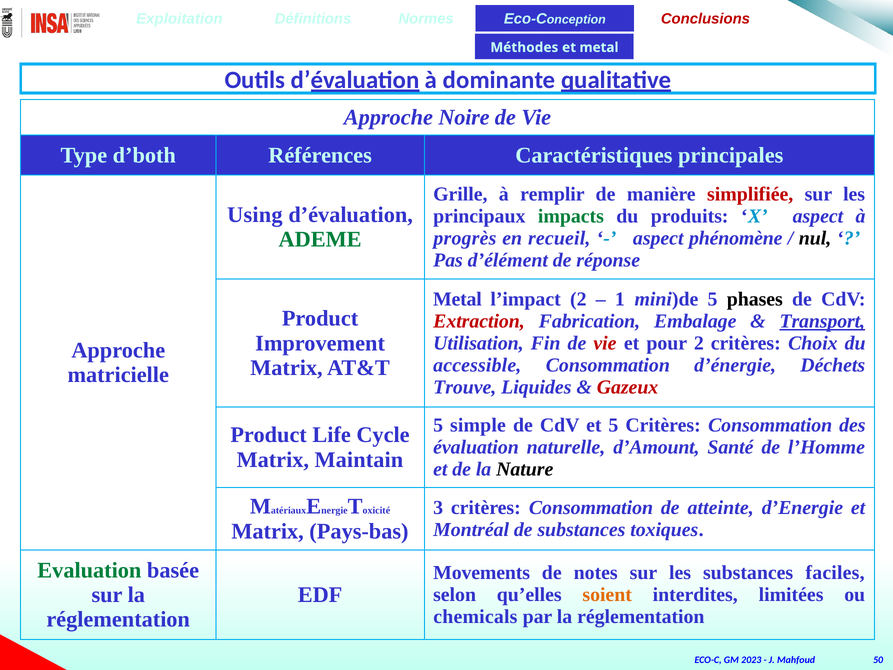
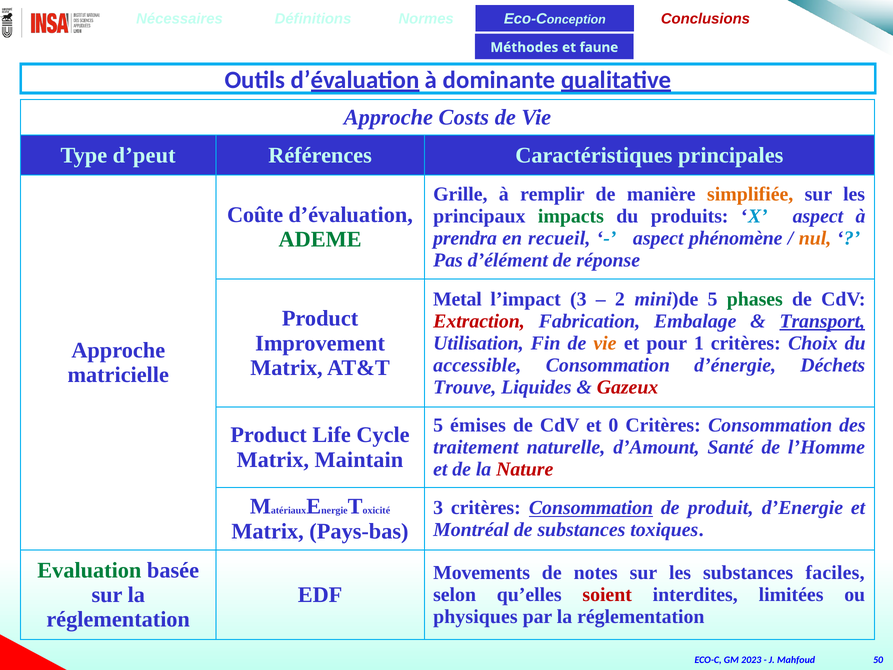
Exploitation: Exploitation -> Nécessaires (179, 19)
et metal: metal -> faune (599, 47)
Noire: Noire -> Costs (464, 117)
d’both: d’both -> d’peut (144, 155)
simplifiée colour: red -> orange (750, 194)
Using: Using -> Coûte (255, 215)
progrès: progrès -> prendra (465, 238)
nul colour: black -> orange (815, 238)
l’impact 2: 2 -> 3 (578, 299)
1: 1 -> 2 (620, 299)
phases colour: black -> green (755, 299)
vie colour: red -> orange (605, 343)
pour 2: 2 -> 1 (699, 343)
simple: simple -> émises (478, 425)
et 5: 5 -> 0 (613, 425)
évaluation: évaluation -> traitement (476, 447)
Nature colour: black -> red (525, 469)
Consommation underline: none -> present (591, 508)
atteinte: atteinte -> produit (721, 508)
soient colour: orange -> red (607, 595)
chemicals: chemicals -> physiques (475, 617)
